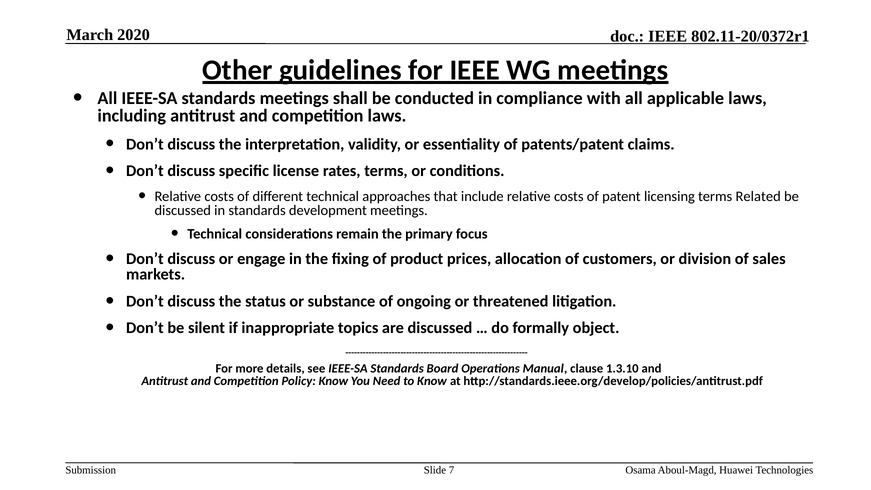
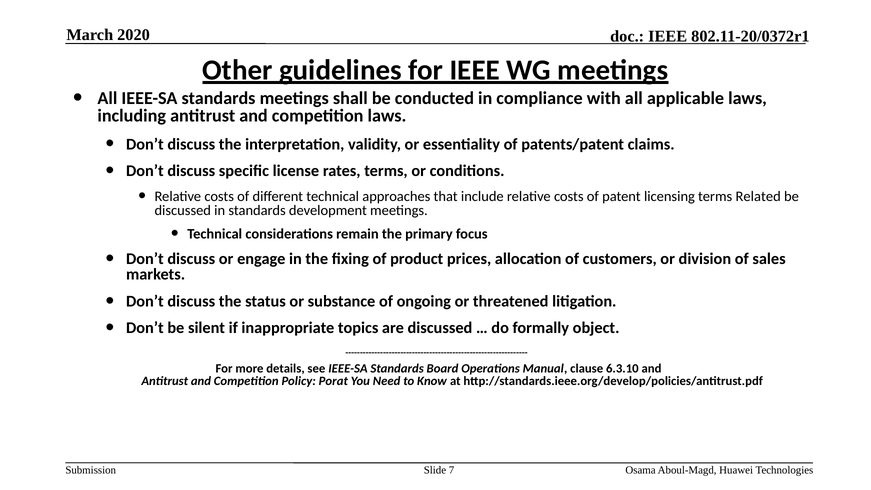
1.3.10: 1.3.10 -> 6.3.10 (622, 369)
Policy Know: Know -> Porat (333, 381)
